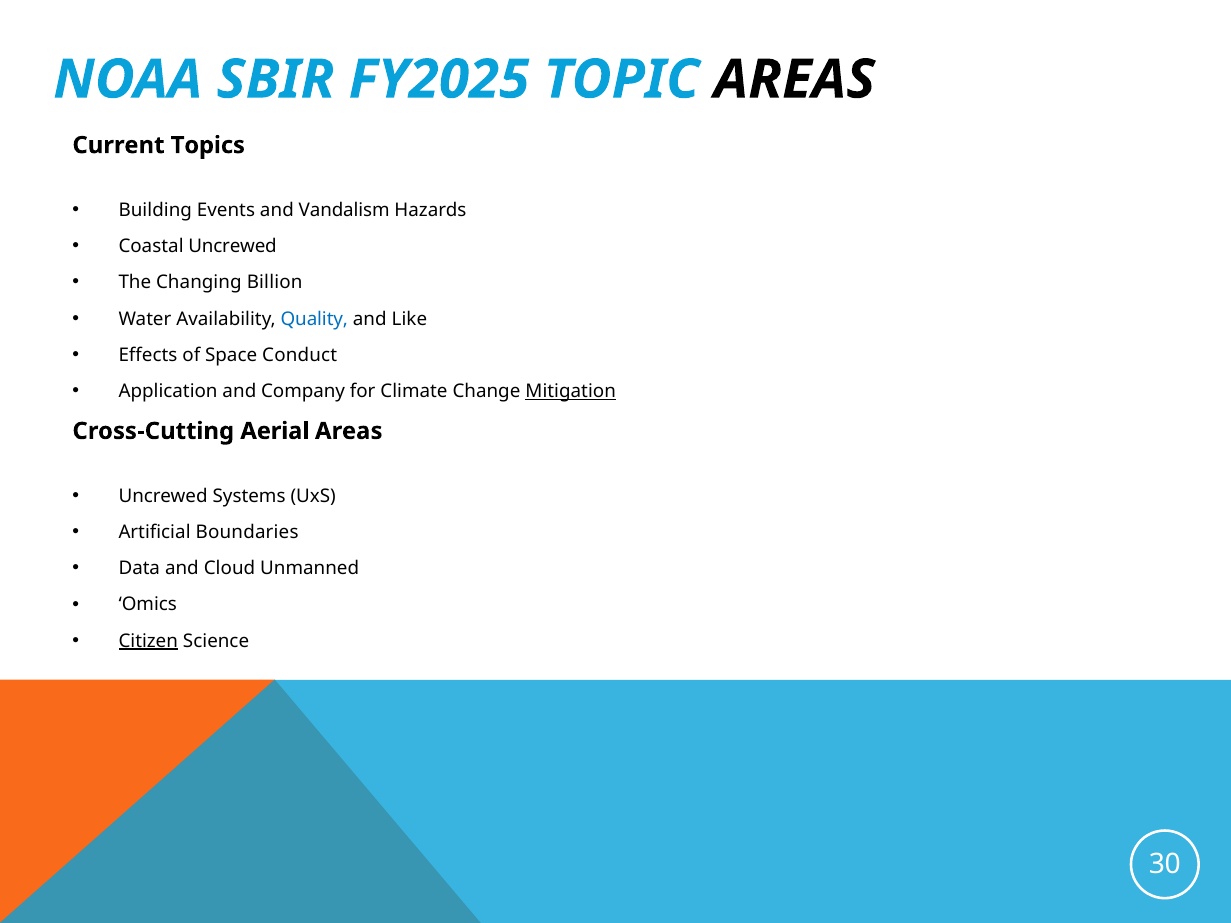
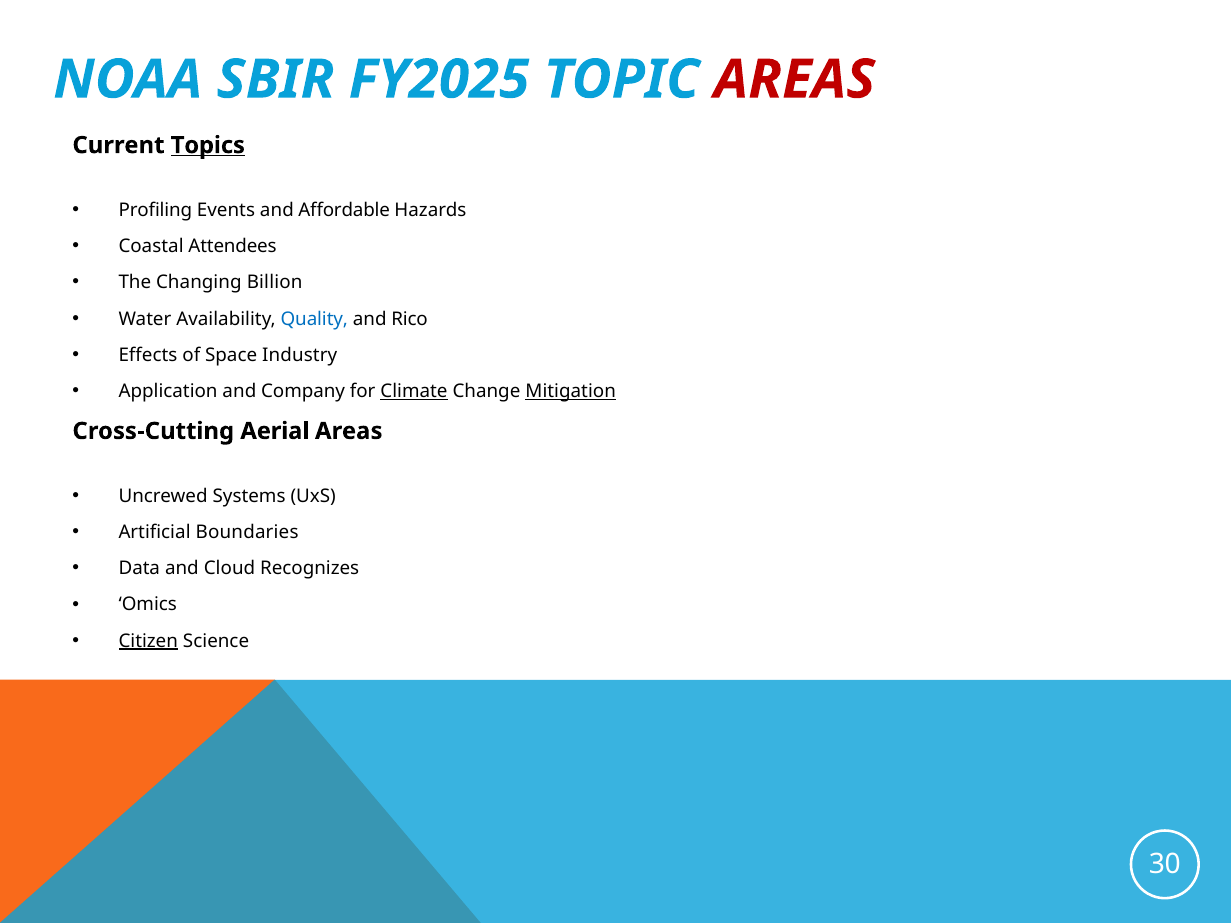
AREAS colour: black -> red (795, 80)
Topics underline: none -> present (208, 145)
Building: Building -> Profiling (155, 210)
Vandalism: Vandalism -> Affordable (344, 210)
Coastal Uncrewed: Uncrewed -> Attendees (233, 246)
Like: Like -> Rico (410, 319)
Conduct: Conduct -> Industry (300, 355)
Climate underline: none -> present (414, 391)
Unmanned: Unmanned -> Recognizes (310, 569)
